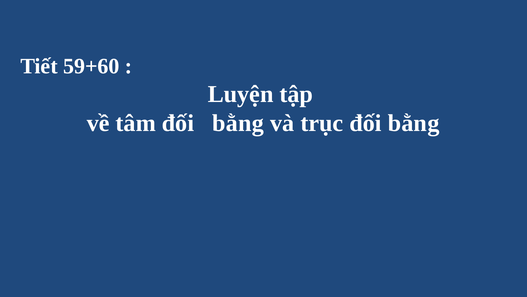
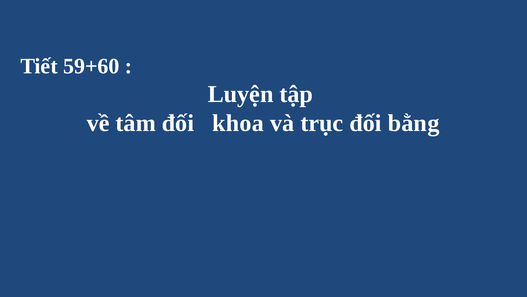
tâm đối bằng: bằng -> khoa (238, 123)
